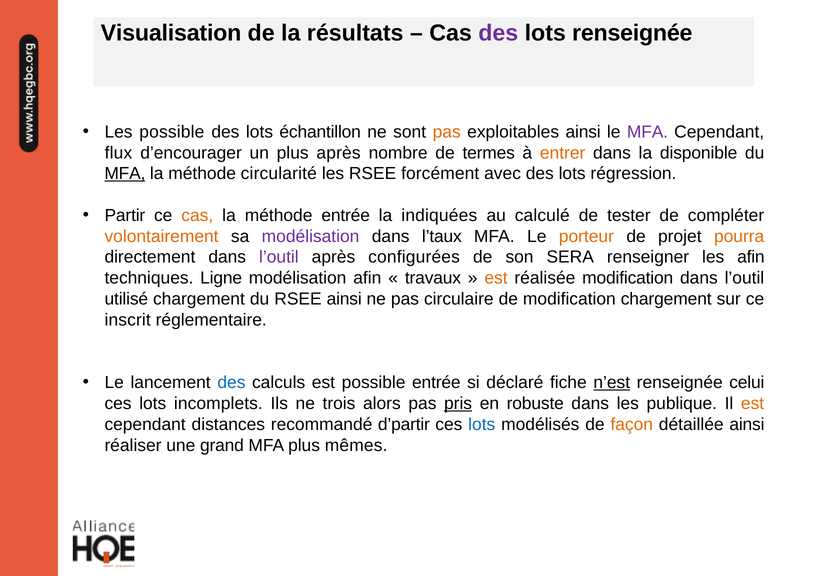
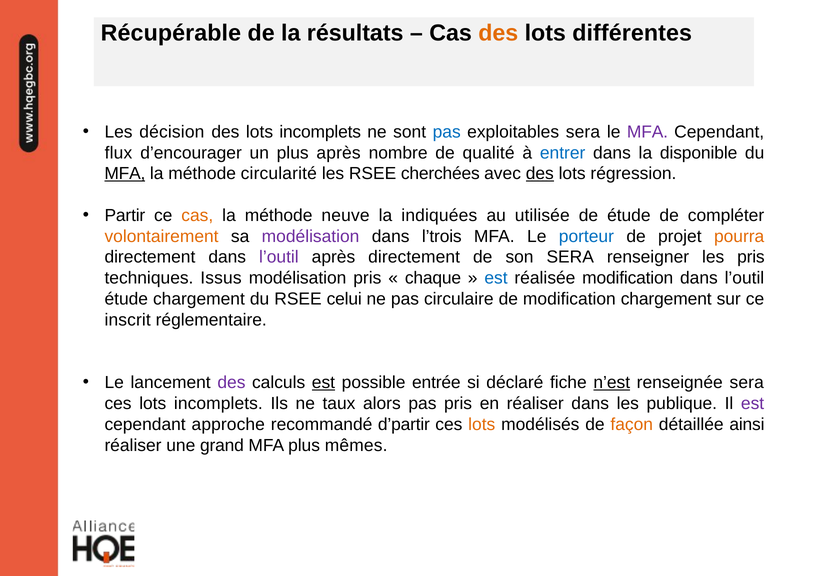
Visualisation: Visualisation -> Récupérable (171, 33)
des colour: purple -> orange (498, 33)
lots renseignée: renseignée -> différentes (632, 33)
Les possible: possible -> décision (172, 132)
des lots échantillon: échantillon -> incomplets (320, 132)
pas colour: orange -> blue (447, 132)
exploitables ainsi: ainsi -> sera (583, 132)
termes: termes -> qualité (489, 153)
entrer colour: orange -> blue (563, 153)
forcément: forcément -> cherchées (440, 174)
des underline: none -> present (540, 174)
méthode entrée: entrée -> neuve (346, 215)
calculé: calculé -> utilisée (542, 215)
de tester: tester -> étude (629, 215)
l’taux: l’taux -> l’trois (442, 236)
porteur colour: orange -> blue (586, 236)
après configurées: configurées -> directement (414, 257)
les afin: afin -> pris (751, 257)
Ligne: Ligne -> Issus (221, 278)
modélisation afin: afin -> pris (367, 278)
travaux: travaux -> chaque (433, 278)
est colour: orange -> blue (496, 278)
utilisé: utilisé -> étude (126, 299)
RSEE ainsi: ainsi -> celui (344, 299)
des colour: blue -> purple (231, 382)
est underline: none -> present (323, 382)
renseignée celui: celui -> sera (747, 382)
trois: trois -> taux (339, 403)
pris underline: present -> none (458, 403)
en robuste: robuste -> réaliser (535, 403)
est colour: orange -> purple (753, 403)
distances: distances -> approche (228, 424)
lots colour: blue -> orange (482, 424)
